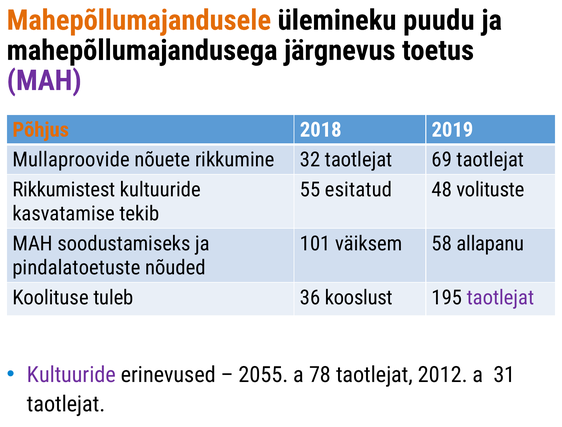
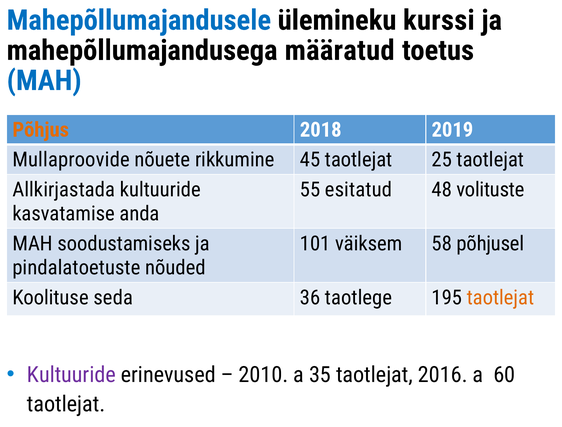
Mahepõllumajandusele colour: orange -> blue (139, 20)
puudu: puudu -> kurssi (439, 20)
järgnevus: järgnevus -> määratud (340, 50)
MAH colour: purple -> blue (44, 81)
32: 32 -> 45 (310, 160)
69: 69 -> 25 (442, 160)
Rikkumistest: Rikkumistest -> Allkirjastada (64, 190)
tekib: tekib -> anda (139, 214)
allapanu: allapanu -> põhjusel (490, 244)
tuleb: tuleb -> seda (113, 298)
kooslust: kooslust -> taotlege (359, 298)
taotlejat colour: purple -> orange (500, 298)
2055: 2055 -> 2010 (263, 375)
78: 78 -> 35 (320, 375)
2012: 2012 -> 2016 (443, 375)
31: 31 -> 60 (504, 375)
